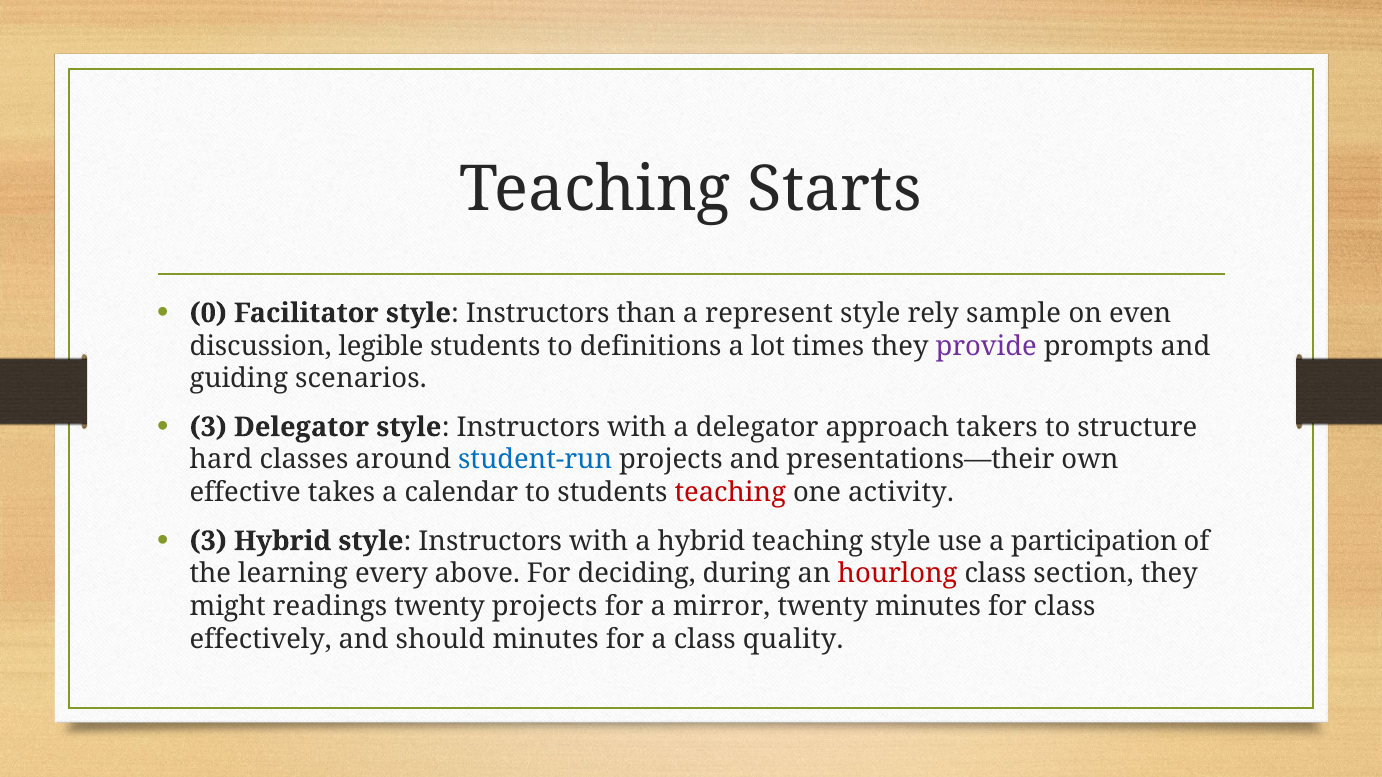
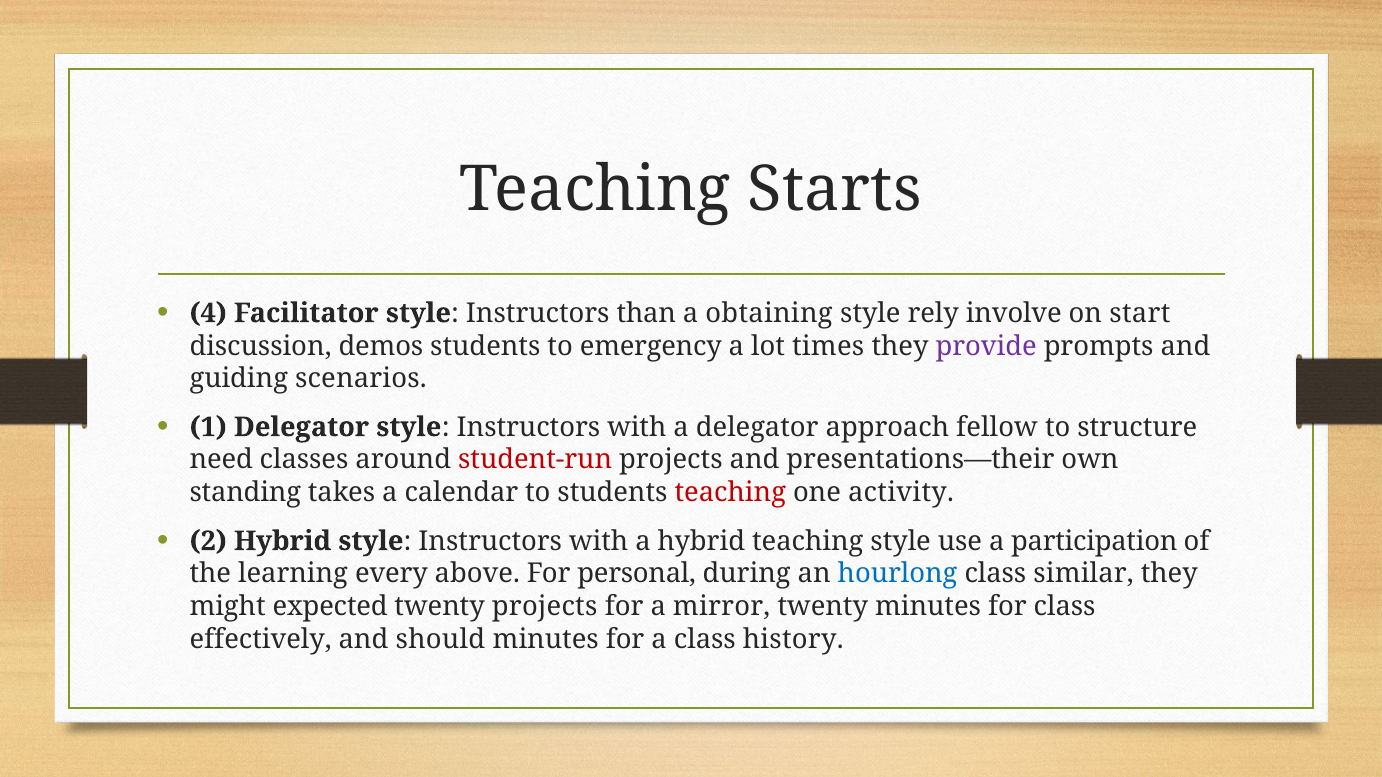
0: 0 -> 4 (208, 313)
represent: represent -> obtaining (769, 313)
sample: sample -> involve (1014, 313)
even: even -> start (1140, 313)
legible: legible -> demos (381, 346)
definitions: definitions -> emergency (651, 346)
3: 3 -> 1 (208, 427)
takers: takers -> fellow (997, 427)
hard: hard -> need (221, 460)
student-run colour: blue -> red (535, 460)
effective: effective -> standing (245, 493)
3: 3 -> 2 (208, 541)
deciding: deciding -> personal (637, 574)
hourlong colour: red -> blue (898, 574)
section: section -> similar (1084, 574)
readings: readings -> expected (330, 607)
quality: quality -> history (793, 640)
